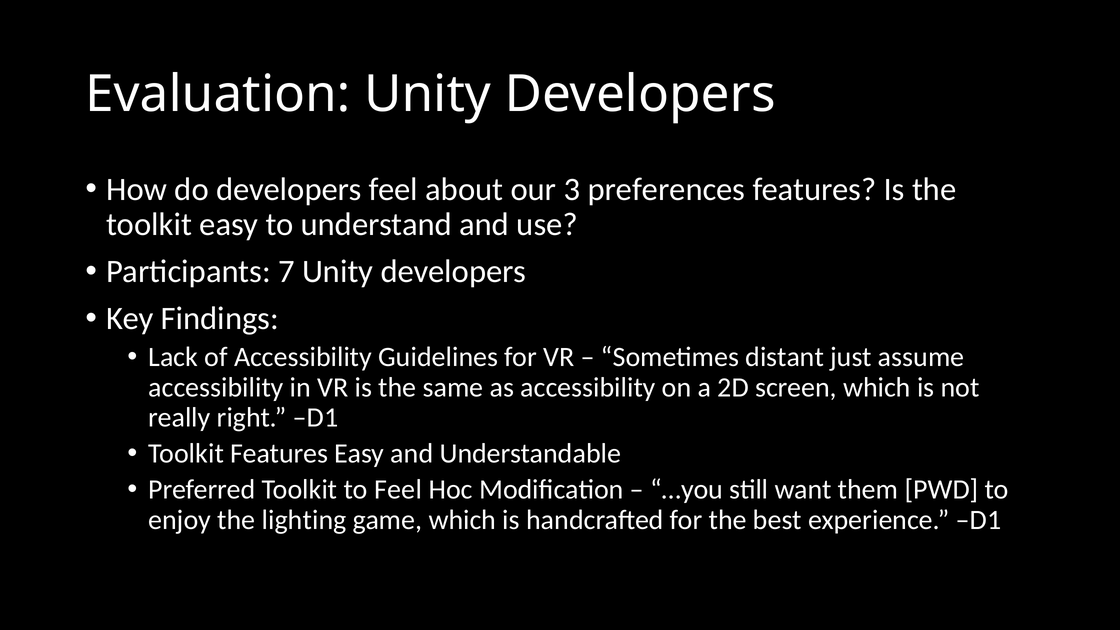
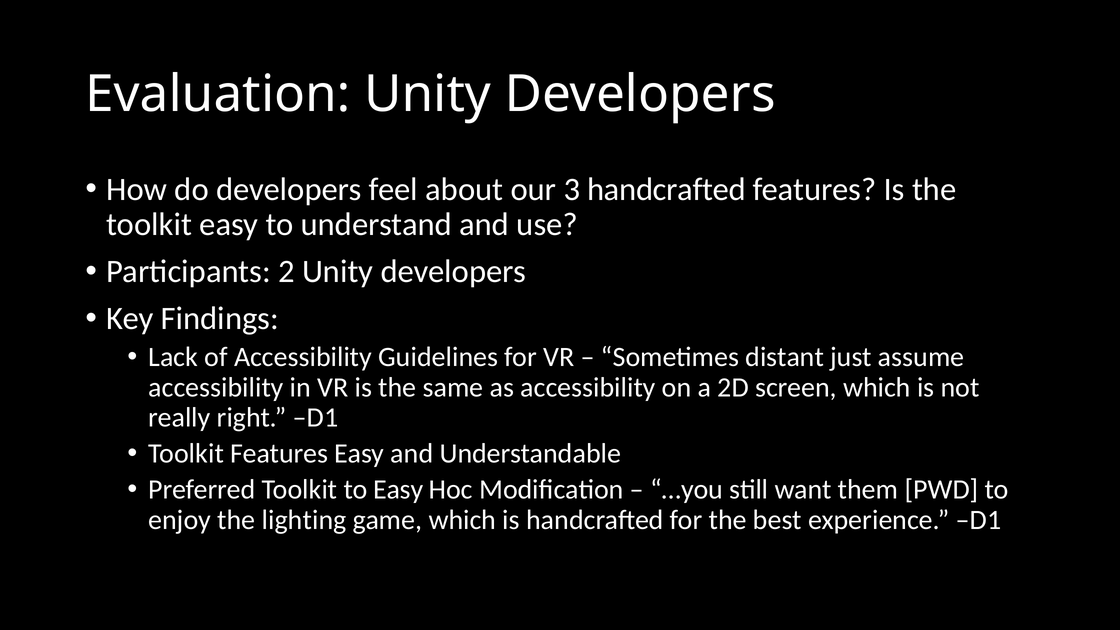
3 preferences: preferences -> handcrafted (667, 189)
7: 7 -> 2 (286, 272)
to Feel: Feel -> Easy (398, 490)
